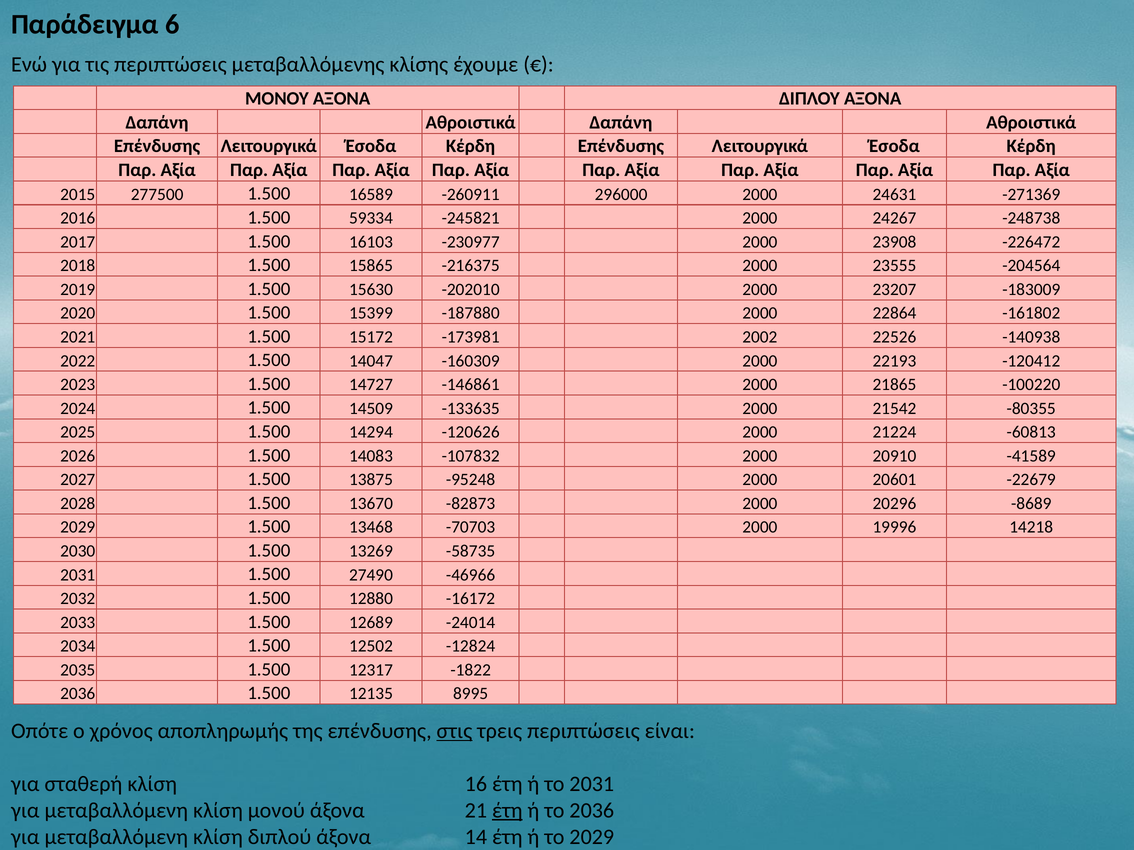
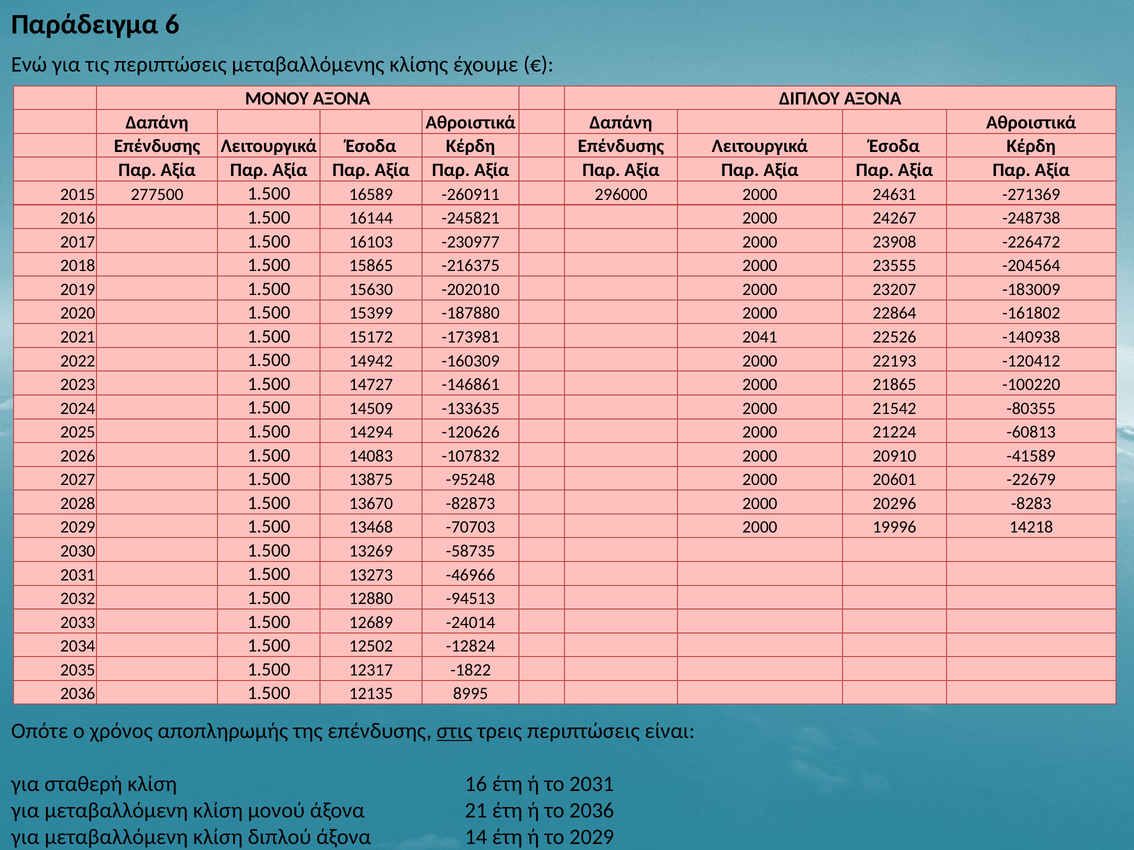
59334: 59334 -> 16144 (371, 218)
2002: 2002 -> 2041 (760, 337)
14047: 14047 -> 14942 (371, 361)
-8689: -8689 -> -8283 (1031, 504)
27490: 27490 -> 13273 (371, 575)
-16172: -16172 -> -94513 (471, 599)
έτη underline: present -> none (507, 811)
